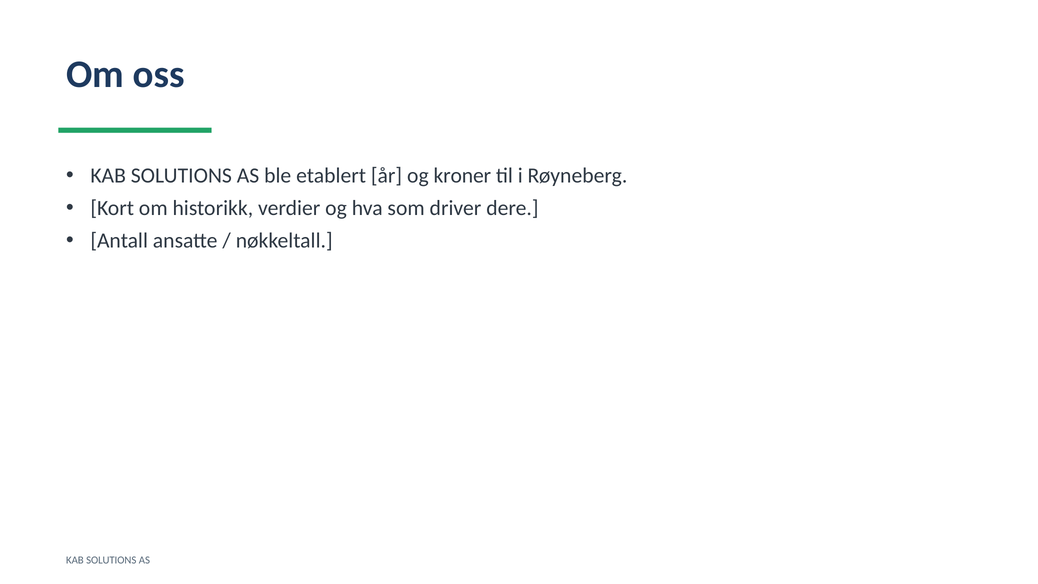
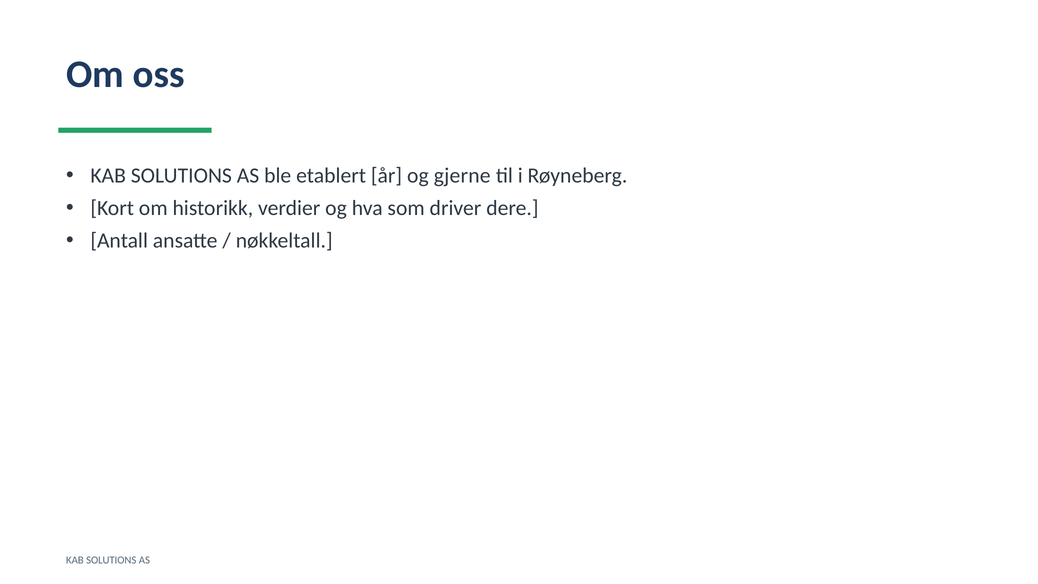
kroner: kroner -> gjerne (462, 176)
